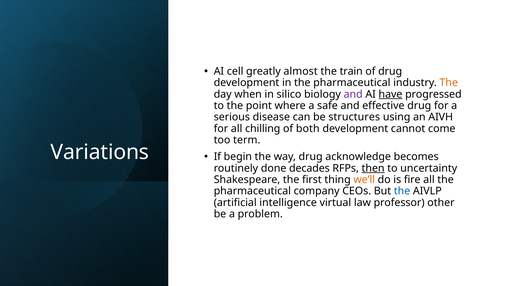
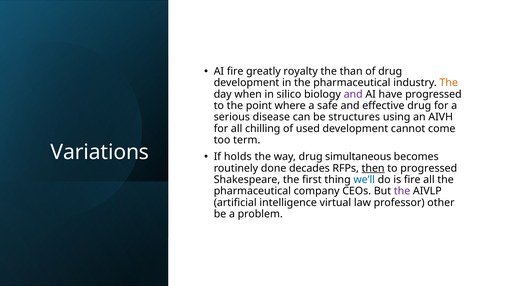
AI cell: cell -> fire (235, 71)
almost: almost -> royalty (301, 71)
train: train -> than (351, 71)
have underline: present -> none (390, 94)
both: both -> used (308, 128)
begin: begin -> holds (238, 157)
acknowledge: acknowledge -> simultaneous (358, 157)
to uncertainty: uncertainty -> progressed (429, 168)
we’ll colour: orange -> blue (364, 180)
the colour: blue -> purple (402, 191)
